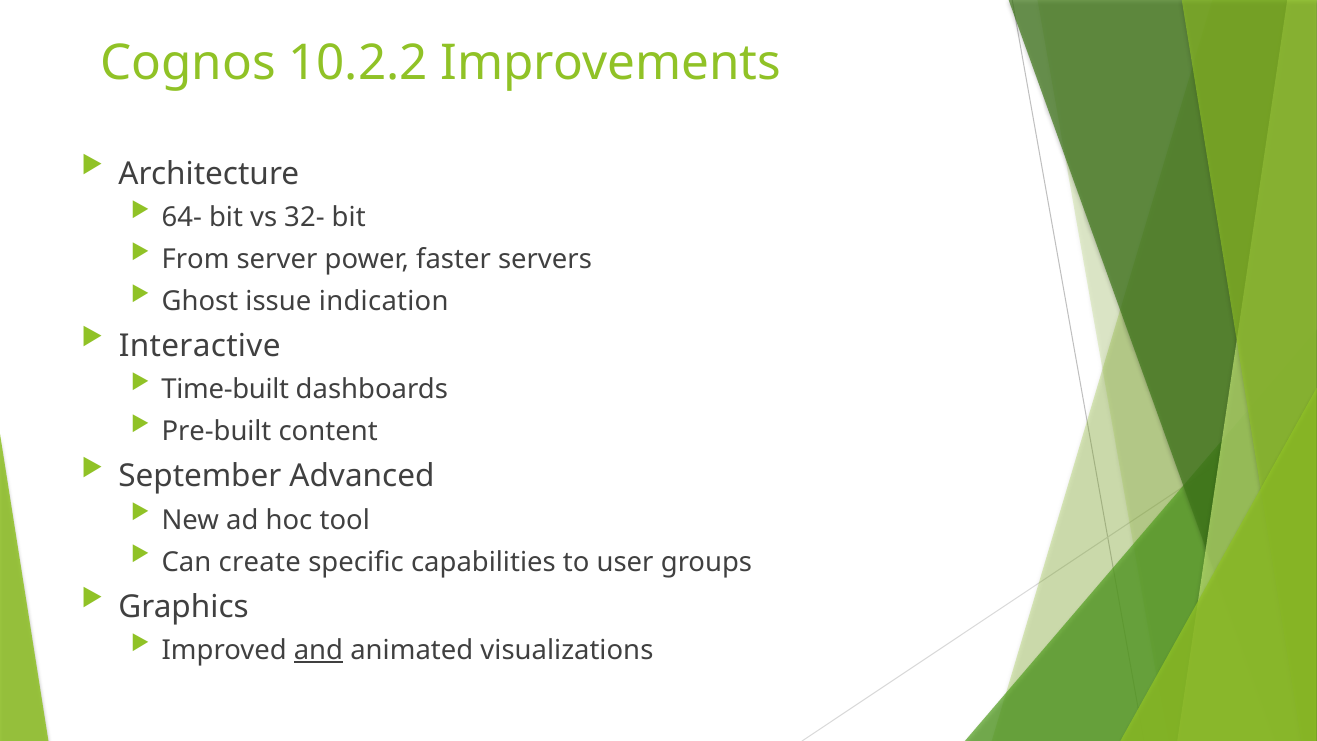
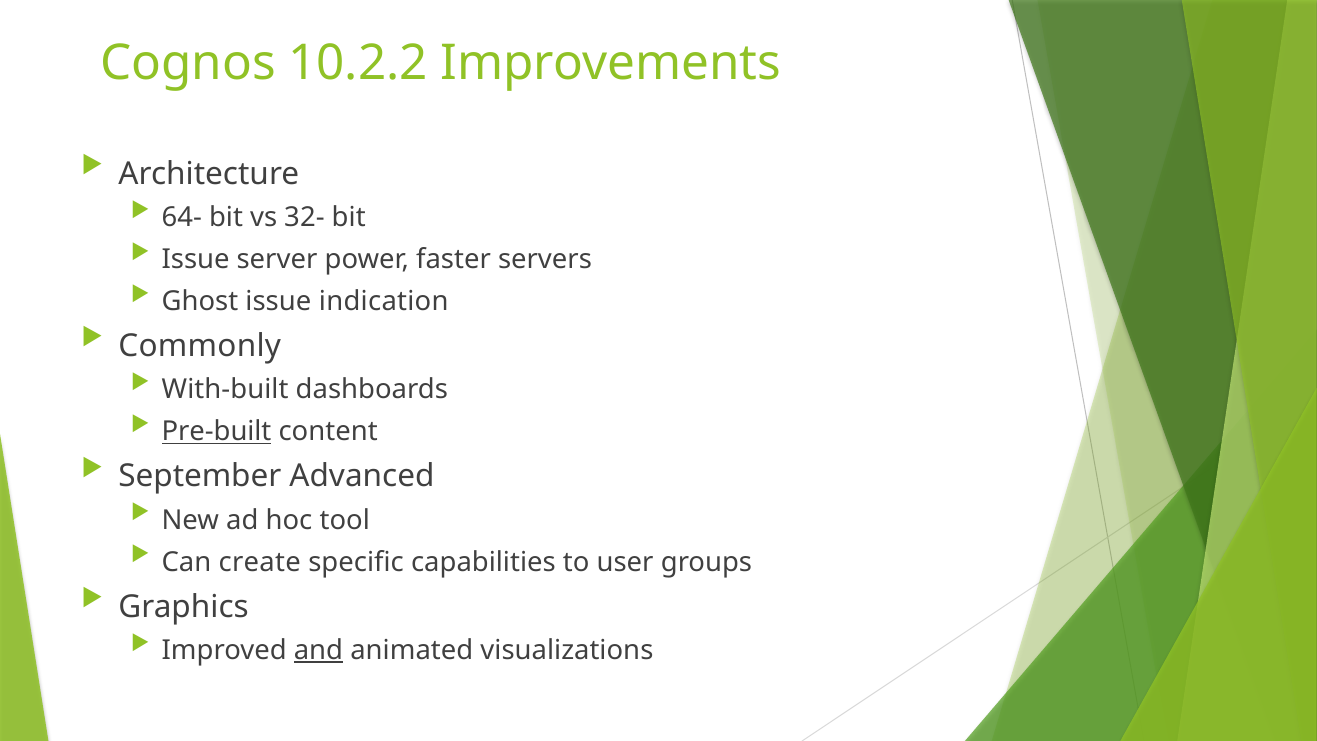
From: From -> Issue (196, 259)
Interactive: Interactive -> Commonly (200, 346)
Time-built: Time-built -> With-built (225, 390)
Pre-built underline: none -> present (217, 432)
